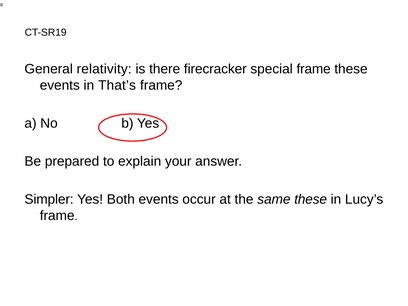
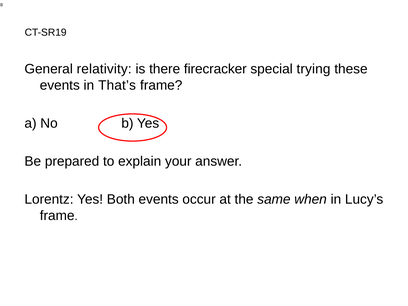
special frame: frame -> trying (313, 69)
Simpler: Simpler -> Lorentz (49, 199)
same these: these -> when (311, 199)
